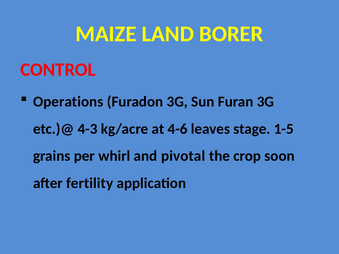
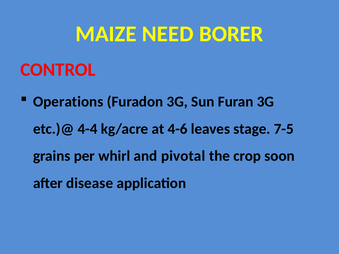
LAND: LAND -> NEED (168, 34)
4-3: 4-3 -> 4-4 (87, 129)
1-5: 1-5 -> 7-5 (284, 129)
fertility: fertility -> disease (90, 183)
